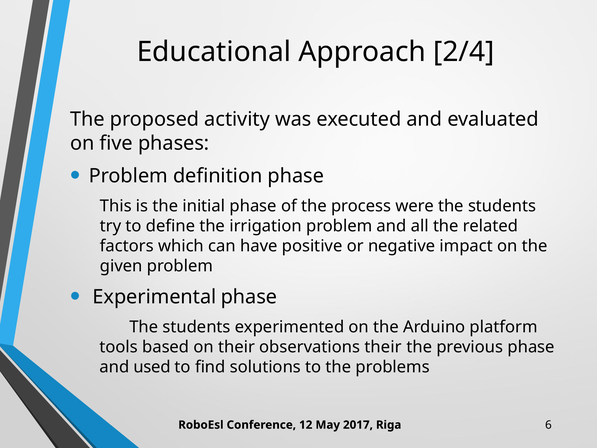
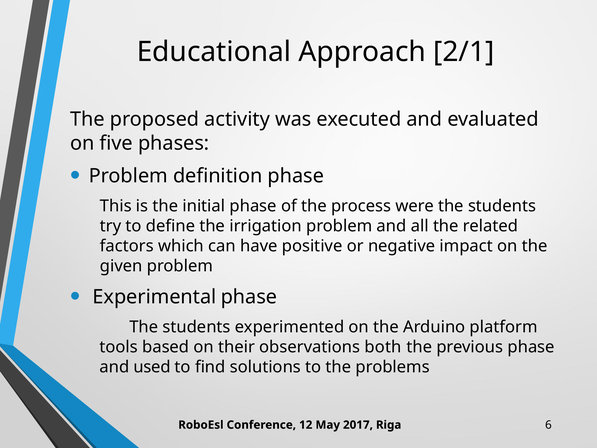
2/4: 2/4 -> 2/1 (464, 52)
observations their: their -> both (383, 347)
